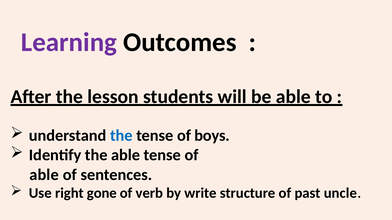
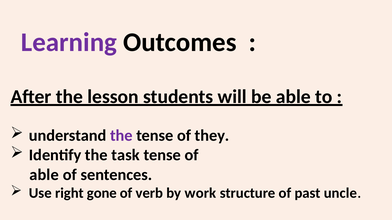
the colour: blue -> purple (121, 136)
boys: boys -> they (212, 136)
the able: able -> task (126, 155)
write: write -> work (200, 194)
